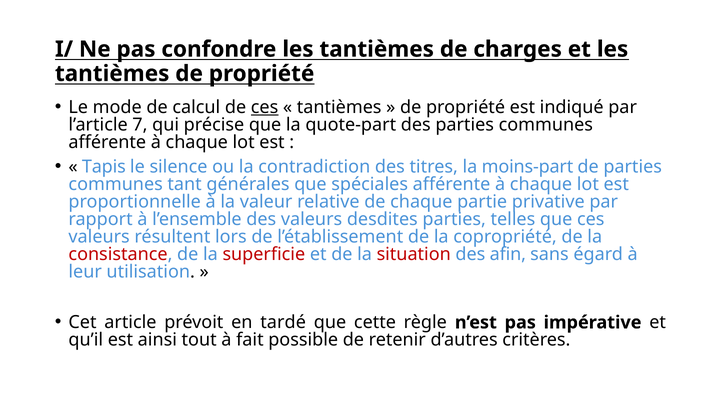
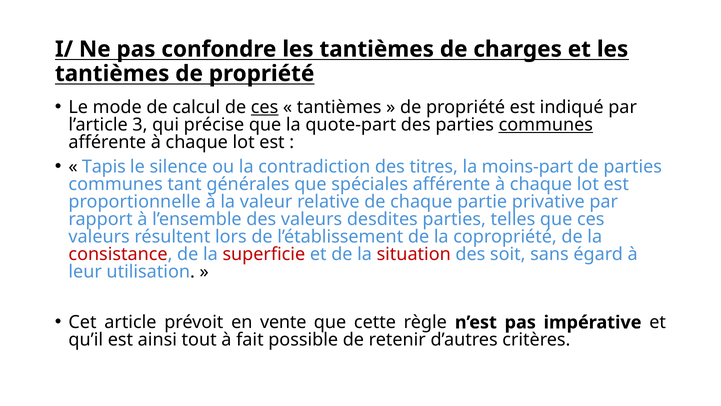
7: 7 -> 3 (140, 125)
communes underline: none -> present (546, 125)
afin: afin -> soit (508, 254)
tardé: tardé -> vente (283, 322)
